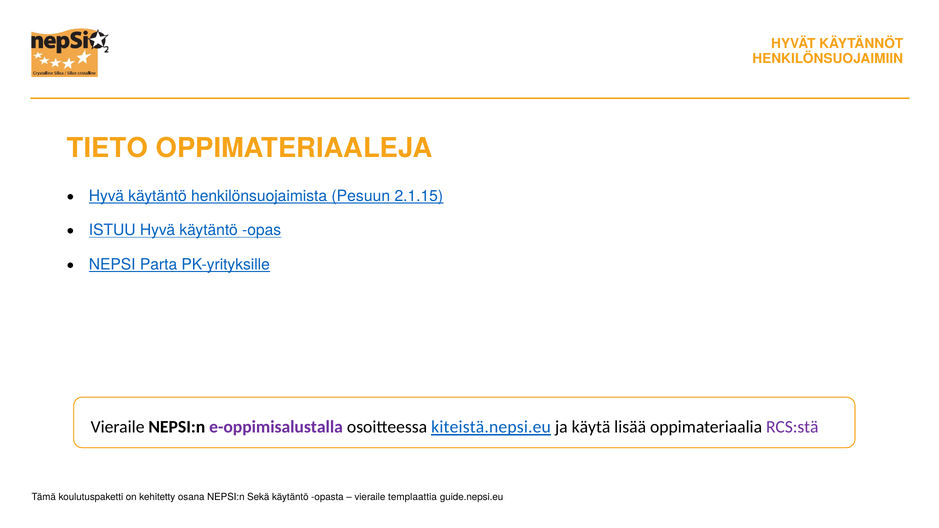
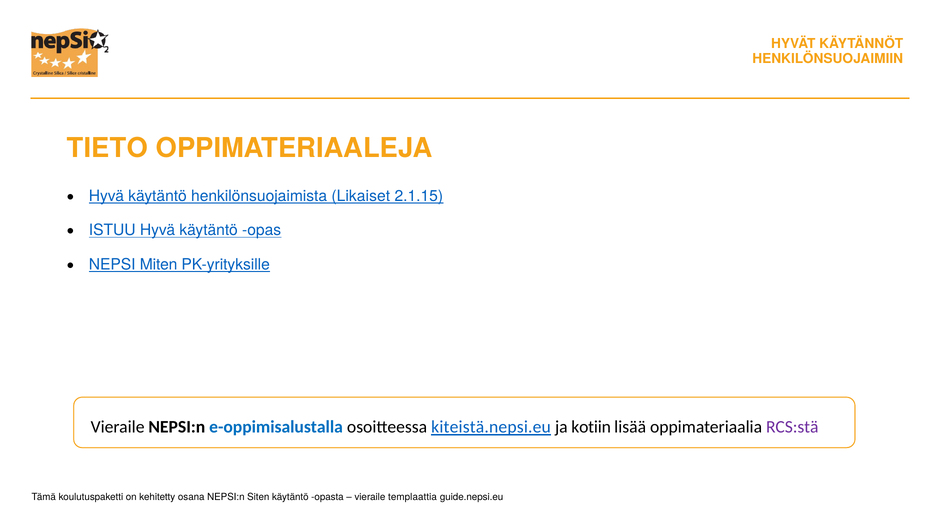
Pesuun: Pesuun -> Likaiset (361, 196)
Parta: Parta -> Miten (159, 264)
e-oppimisalustalla colour: purple -> blue (276, 427)
käytä: käytä -> kotiin (591, 427)
Sekä: Sekä -> Siten (258, 497)
